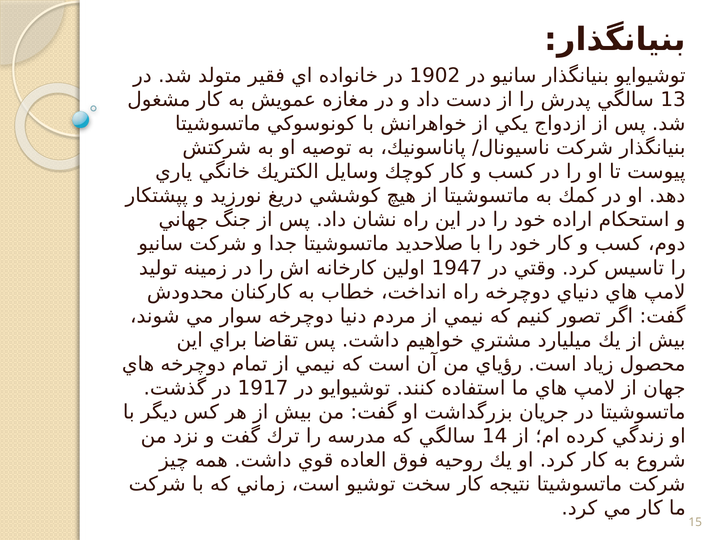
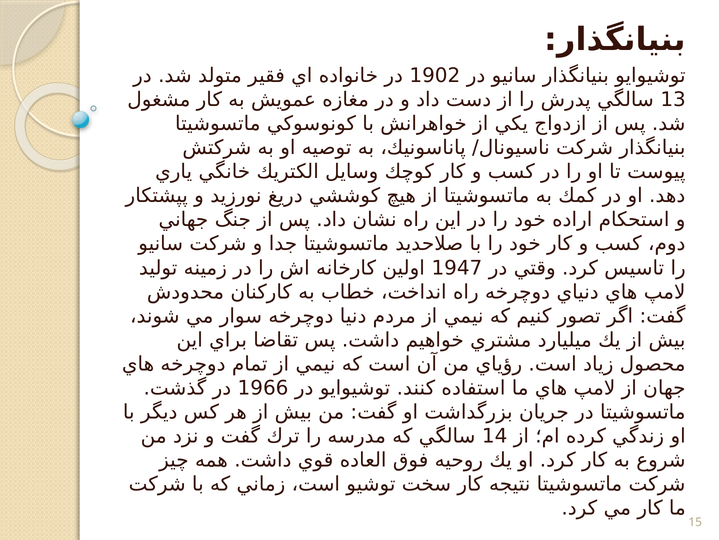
1917: 1917 -> 1966 (263, 387)
